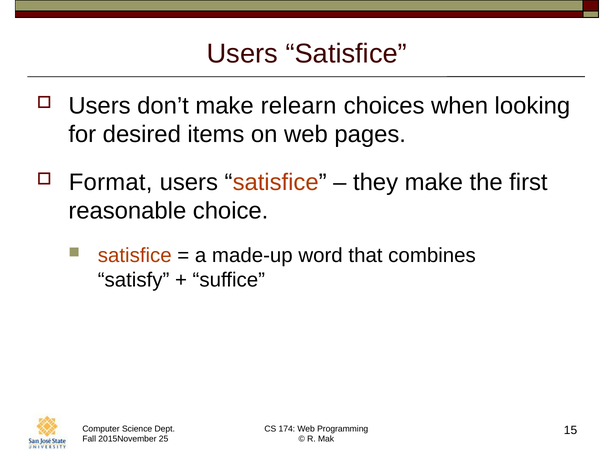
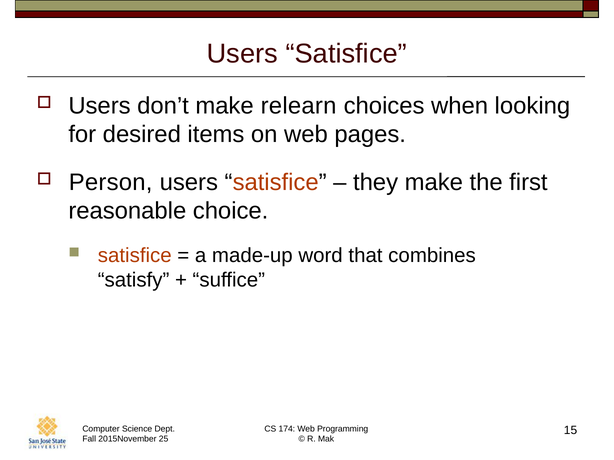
Format: Format -> Person (111, 183)
